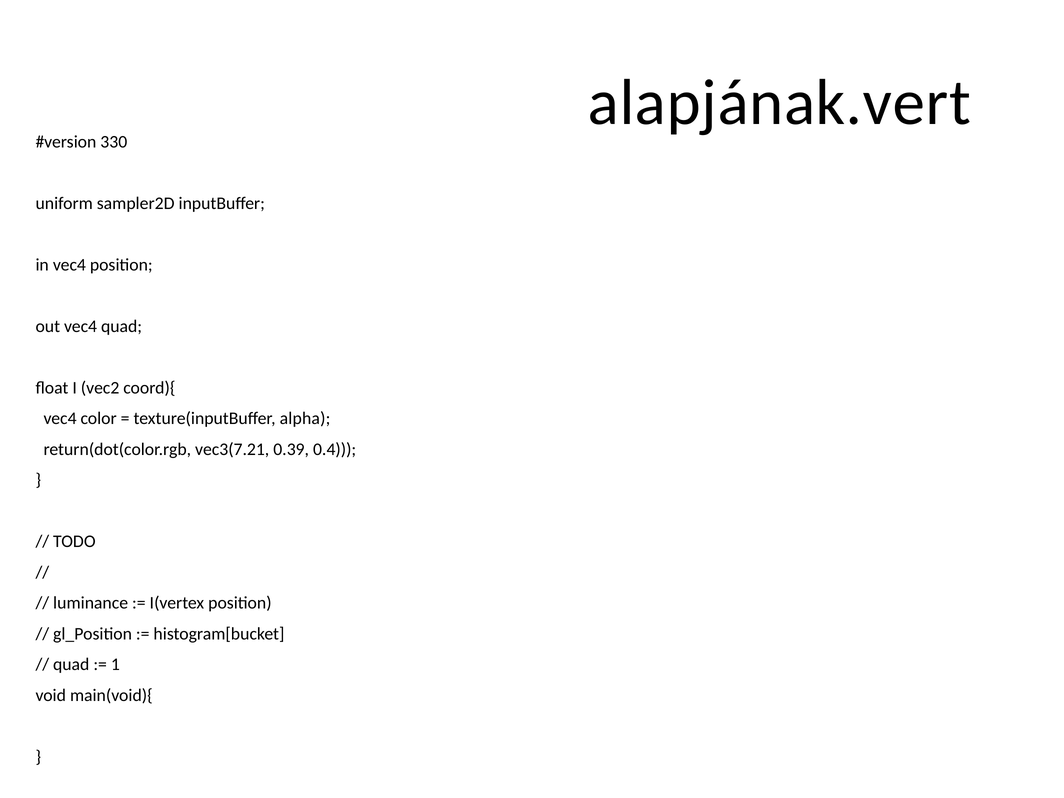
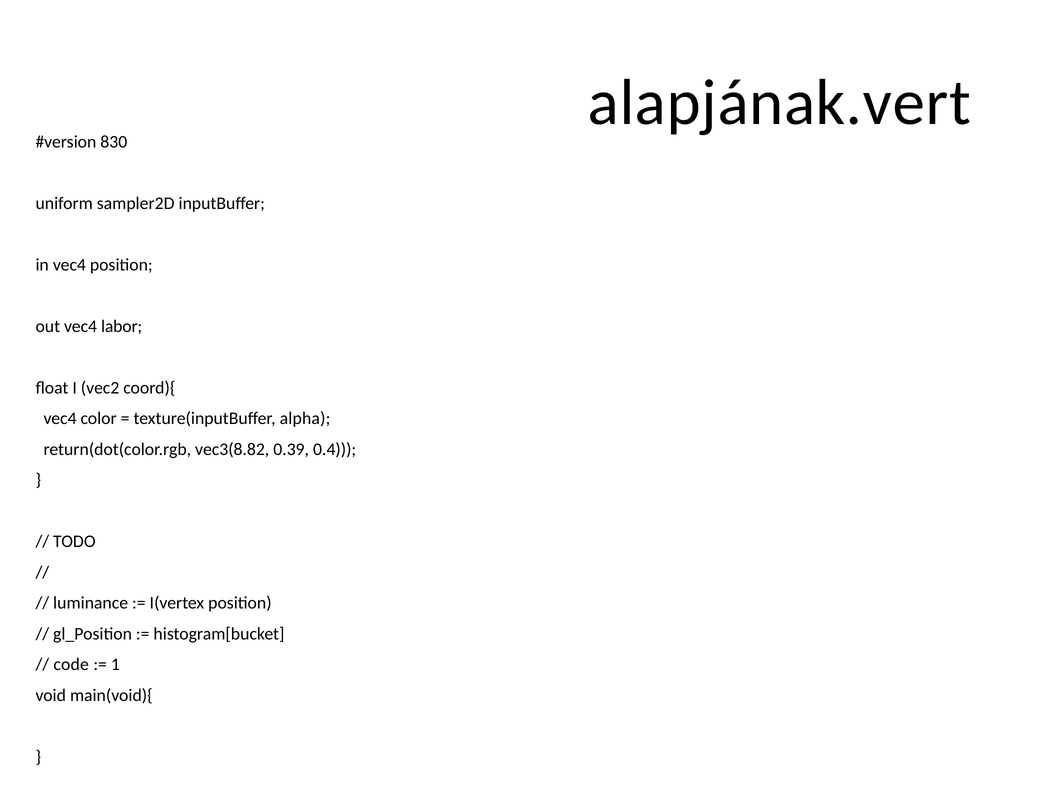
330: 330 -> 830 (114, 142)
vec4 quad: quad -> labor (122, 326)
vec3(7.21: vec3(7.21 -> vec3(8.82 (232, 449)
quad: quad -> code (71, 665)
